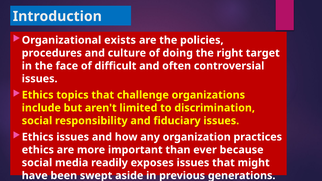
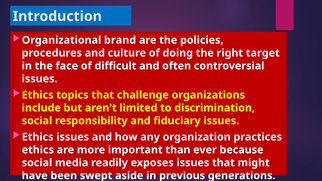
exists: exists -> brand (120, 40)
